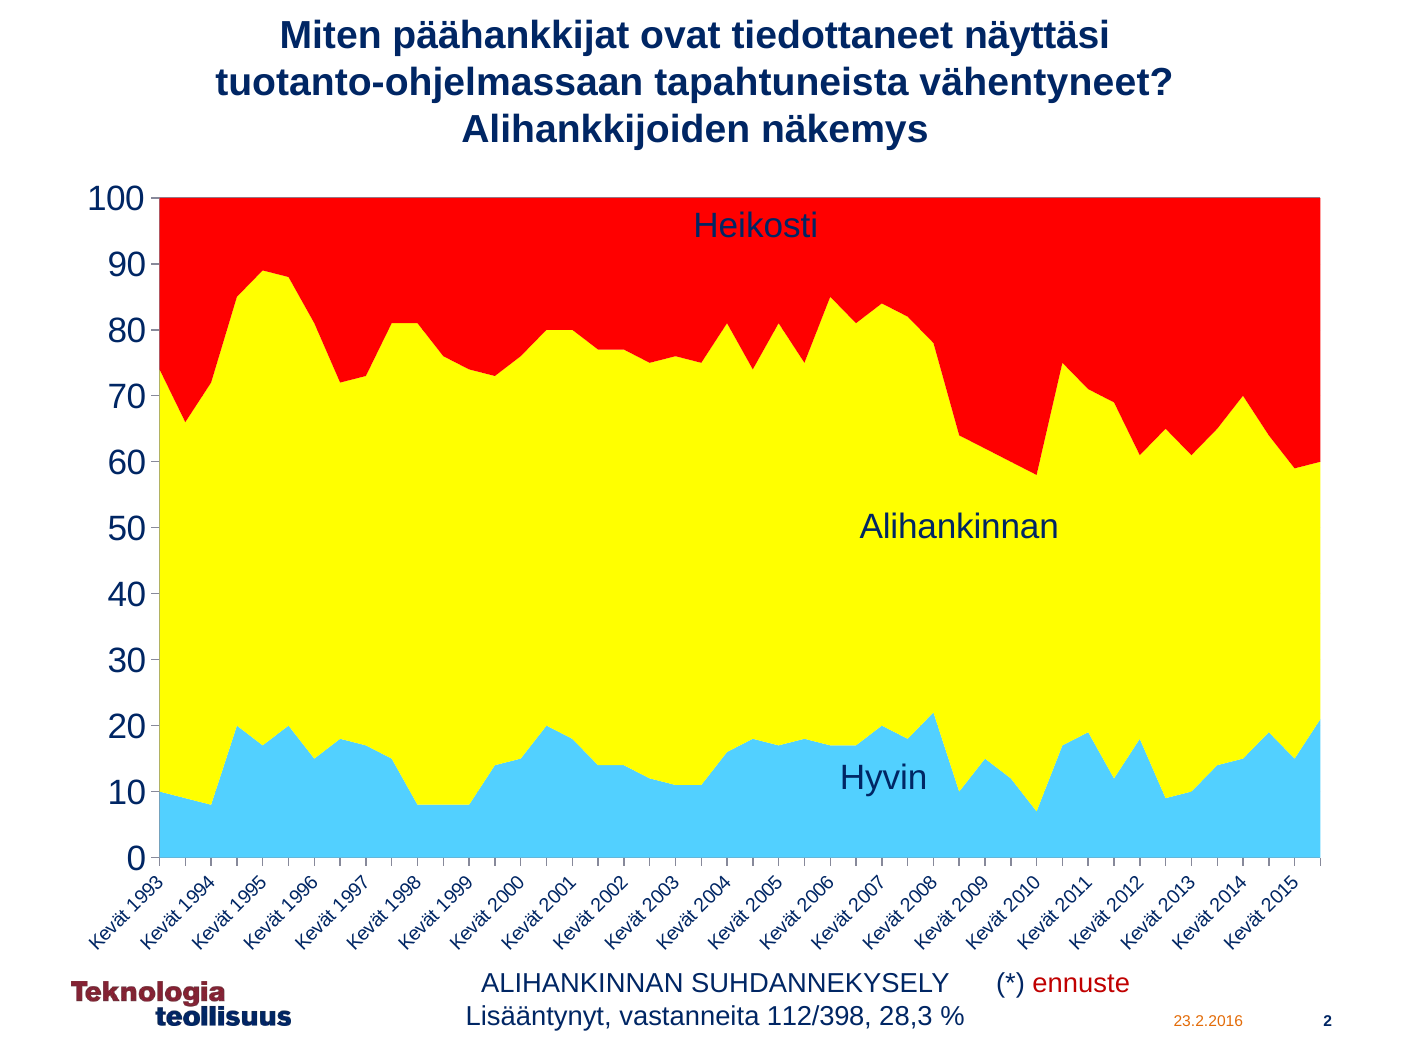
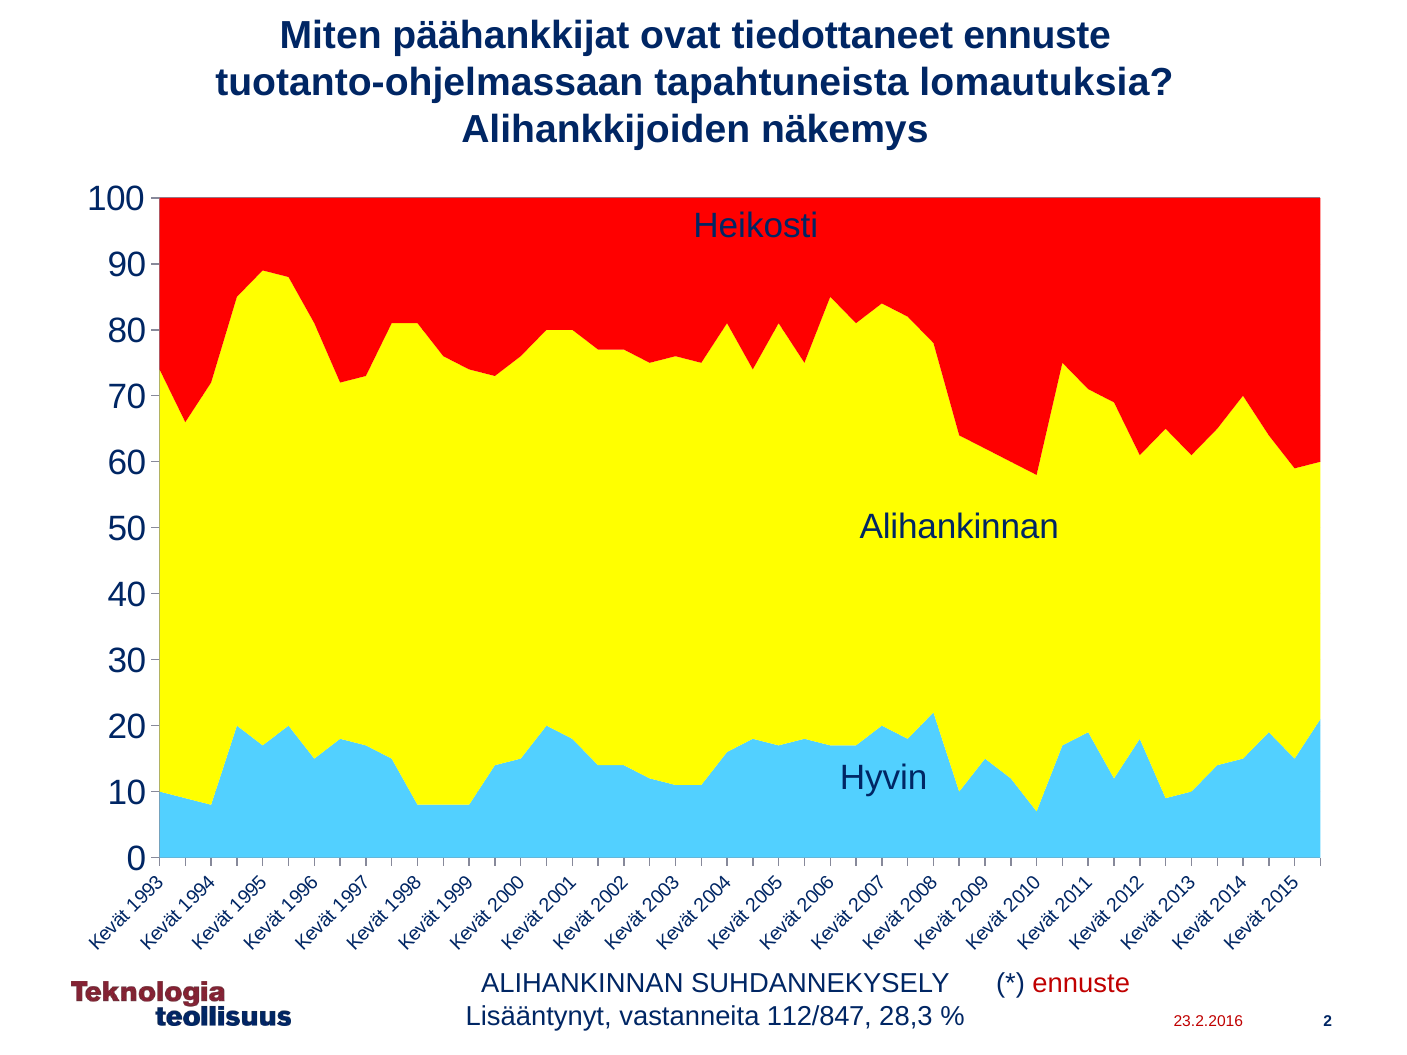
tiedottaneet näyttäsi: näyttäsi -> ennuste (1037, 35)
vähentyneet: vähentyneet -> lomautuksia (1046, 82)
112/398: 112/398 -> 112/847 (819, 1017)
23.2.2016 colour: orange -> red (1208, 1022)
